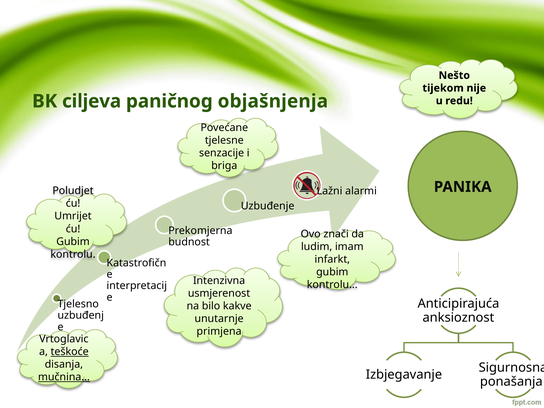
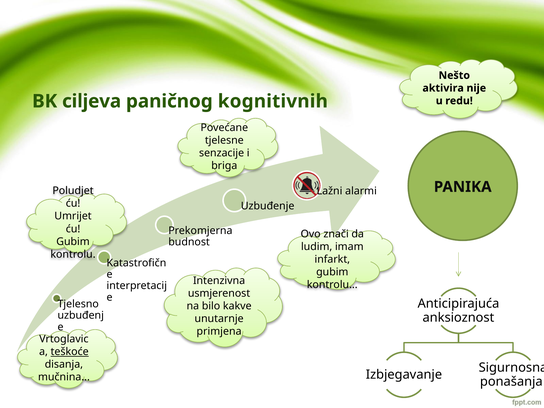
tijekom: tijekom -> aktivira (443, 88)
objašnjenja: objašnjenja -> kognitivnih (273, 101)
mučnina underline: present -> none (64, 377)
